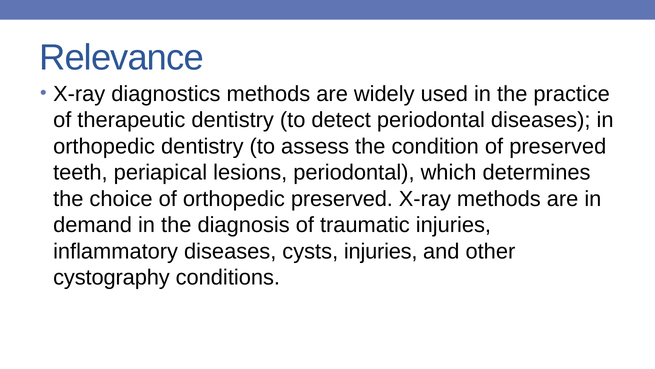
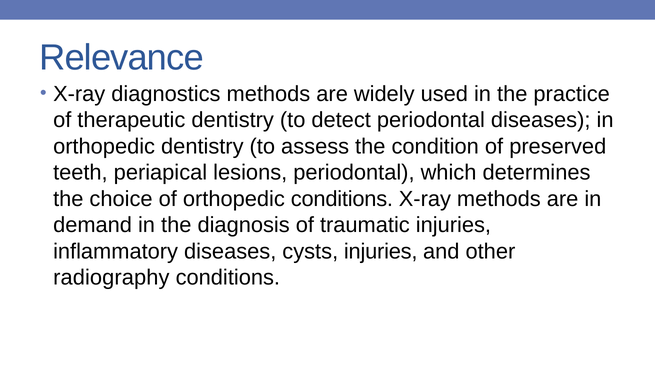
orthopedic preserved: preserved -> conditions (342, 199)
cystography: cystography -> radiography (111, 277)
